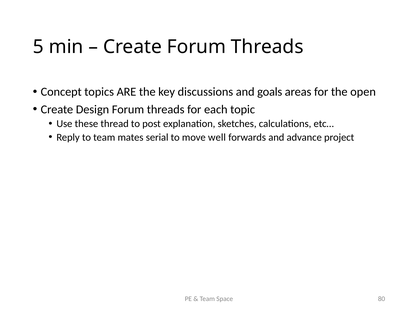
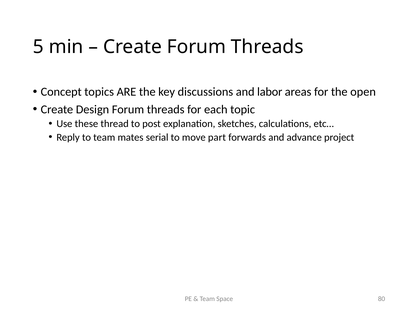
goals: goals -> labor (270, 92)
well: well -> part (217, 137)
